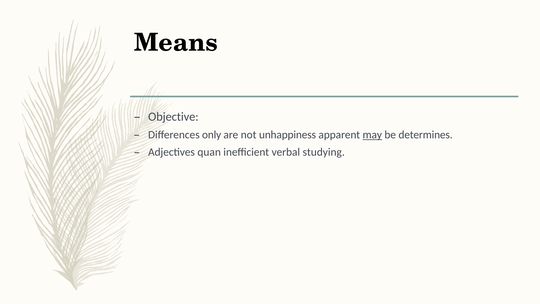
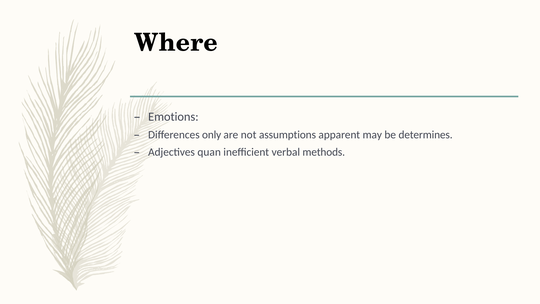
Means: Means -> Where (176, 43)
Objective: Objective -> Emotions (173, 117)
unhappiness: unhappiness -> assumptions (288, 135)
may underline: present -> none (372, 135)
studying: studying -> methods (324, 152)
